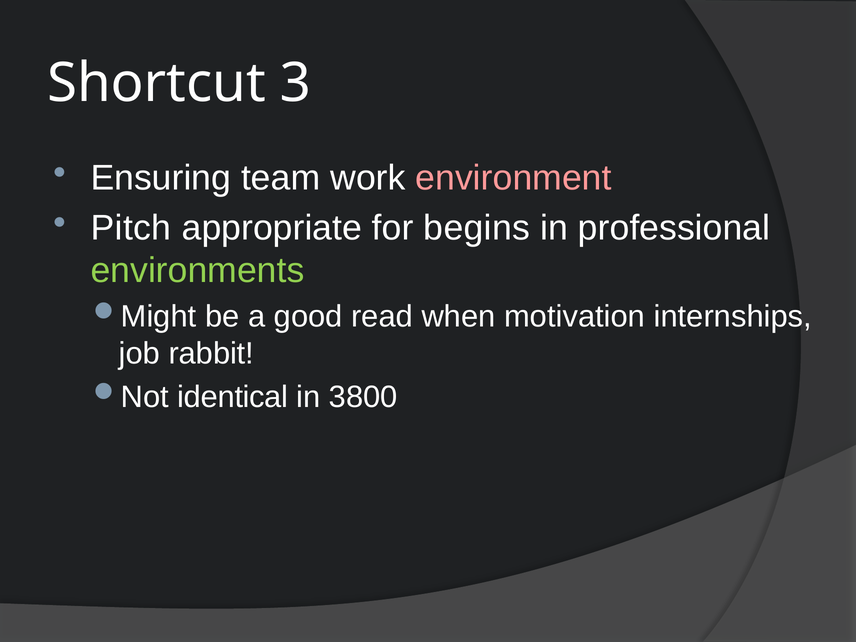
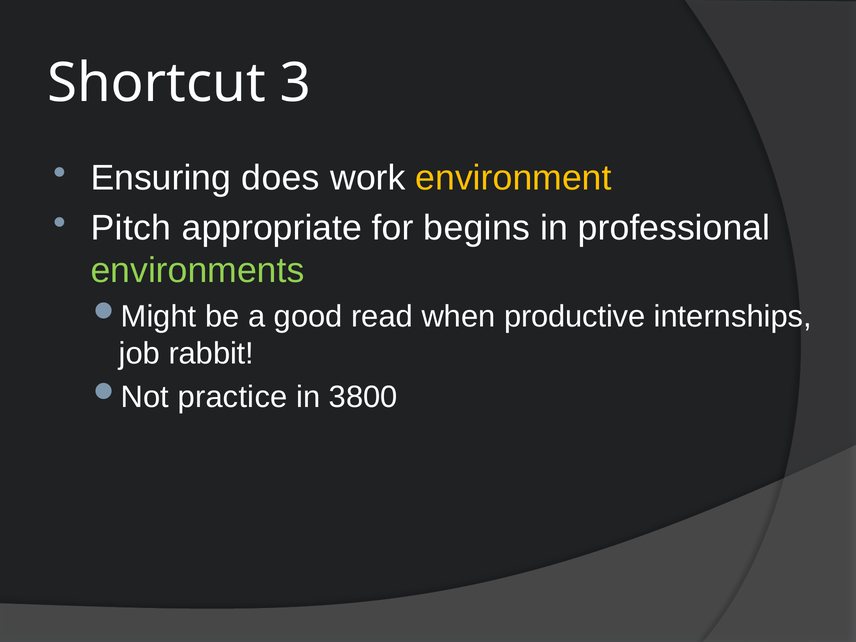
team: team -> does (281, 178)
environment colour: pink -> yellow (514, 178)
motivation: motivation -> productive (575, 316)
identical: identical -> practice (233, 397)
